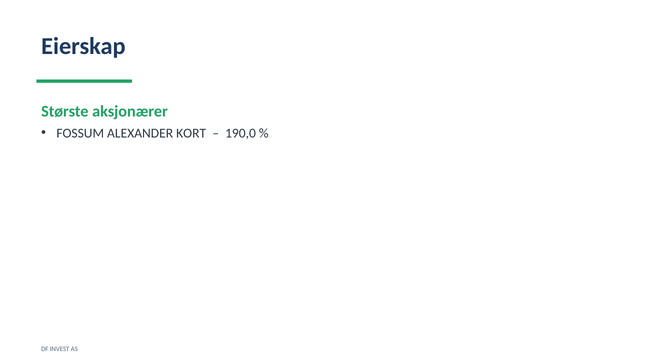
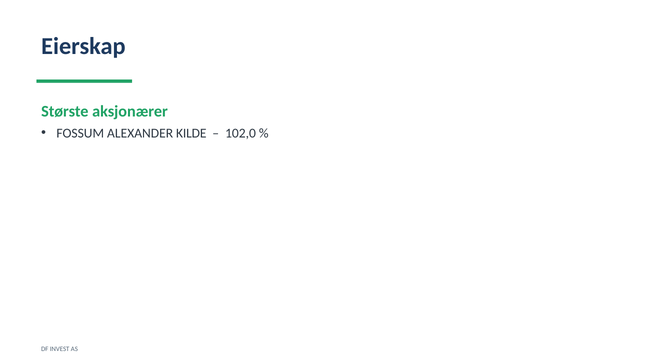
KORT: KORT -> KILDE (191, 133)
190,0: 190,0 -> 102,0 (241, 133)
